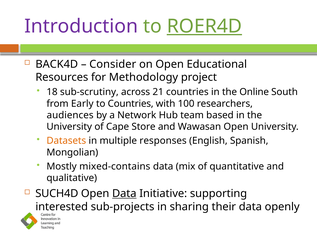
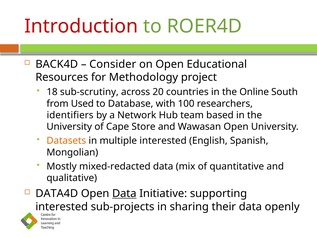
Introduction colour: purple -> red (81, 26)
ROER4D underline: present -> none (204, 26)
21: 21 -> 20 (158, 92)
Early: Early -> Used (82, 104)
to Countries: Countries -> Database (131, 104)
audiences: audiences -> identifiers (70, 116)
multiple responses: responses -> interested (163, 141)
mixed-contains: mixed-contains -> mixed-redacted (115, 167)
SUCH4D: SUCH4D -> DATA4D (57, 194)
